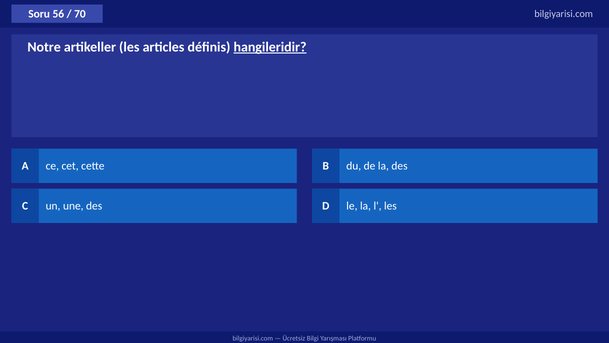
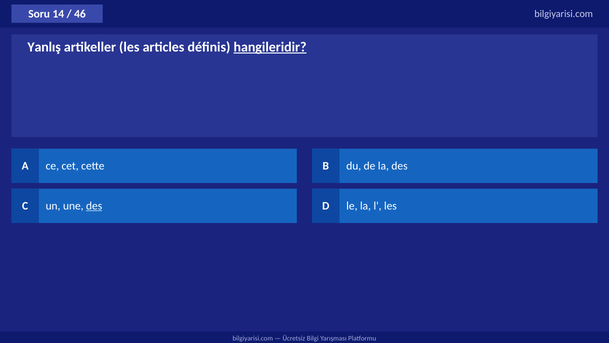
56: 56 -> 14 (58, 14)
70: 70 -> 46 (80, 14)
Notre: Notre -> Yanlış (44, 47)
des underline: none -> present (94, 206)
